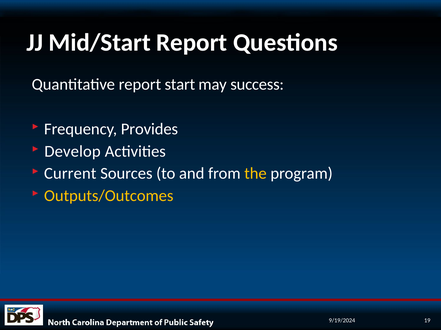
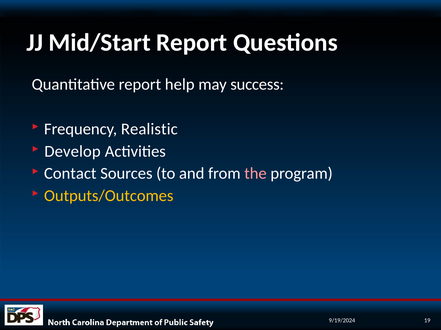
start: start -> help (180, 85)
Provides: Provides -> Realistic (149, 129)
Current: Current -> Contact (70, 174)
the colour: yellow -> pink (255, 174)
